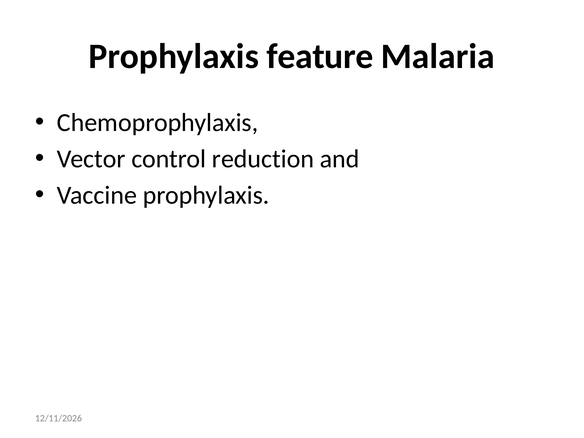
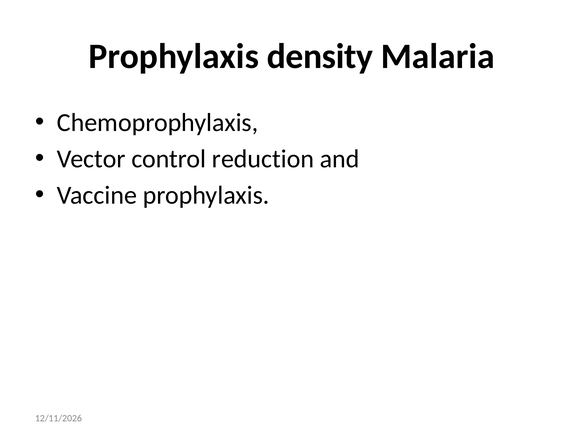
feature: feature -> density (320, 57)
